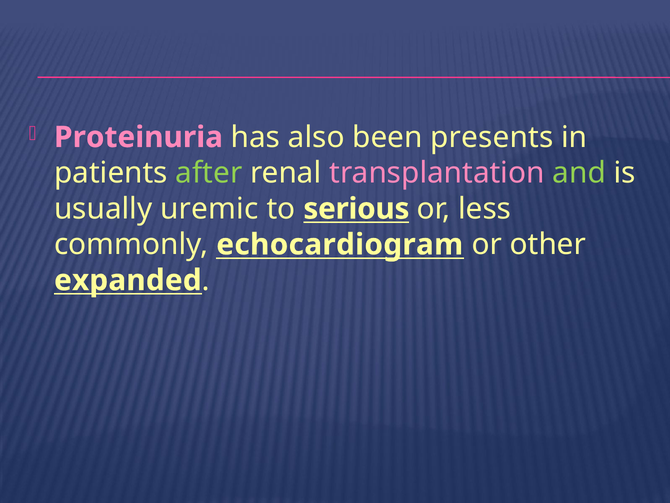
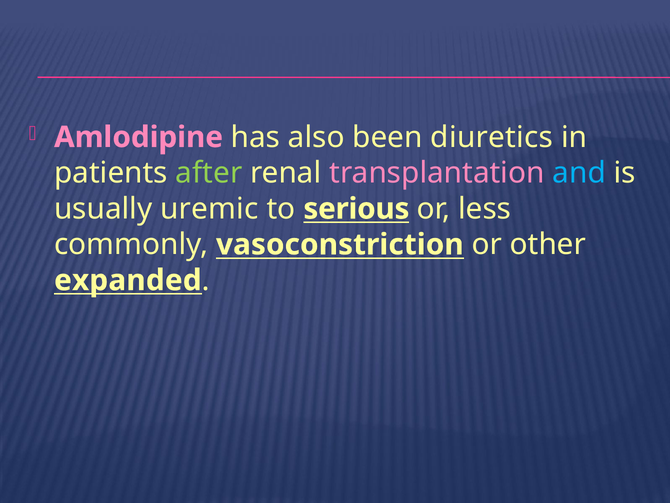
Proteinuria: Proteinuria -> Amlodipine (139, 137)
presents: presents -> diuretics (492, 137)
and colour: light green -> light blue (579, 173)
echocardiogram: echocardiogram -> vasoconstriction (340, 244)
